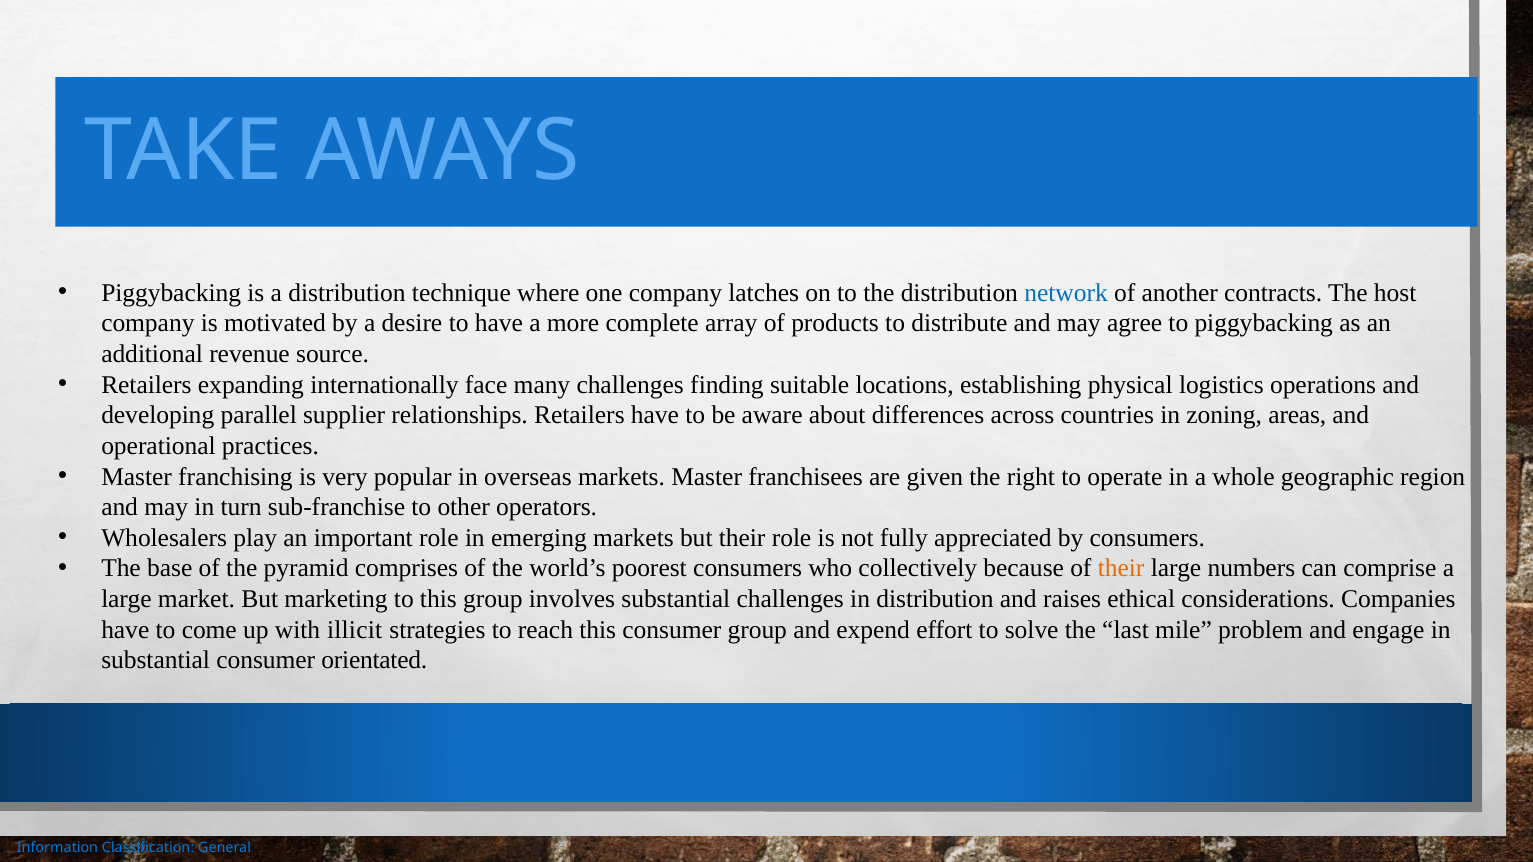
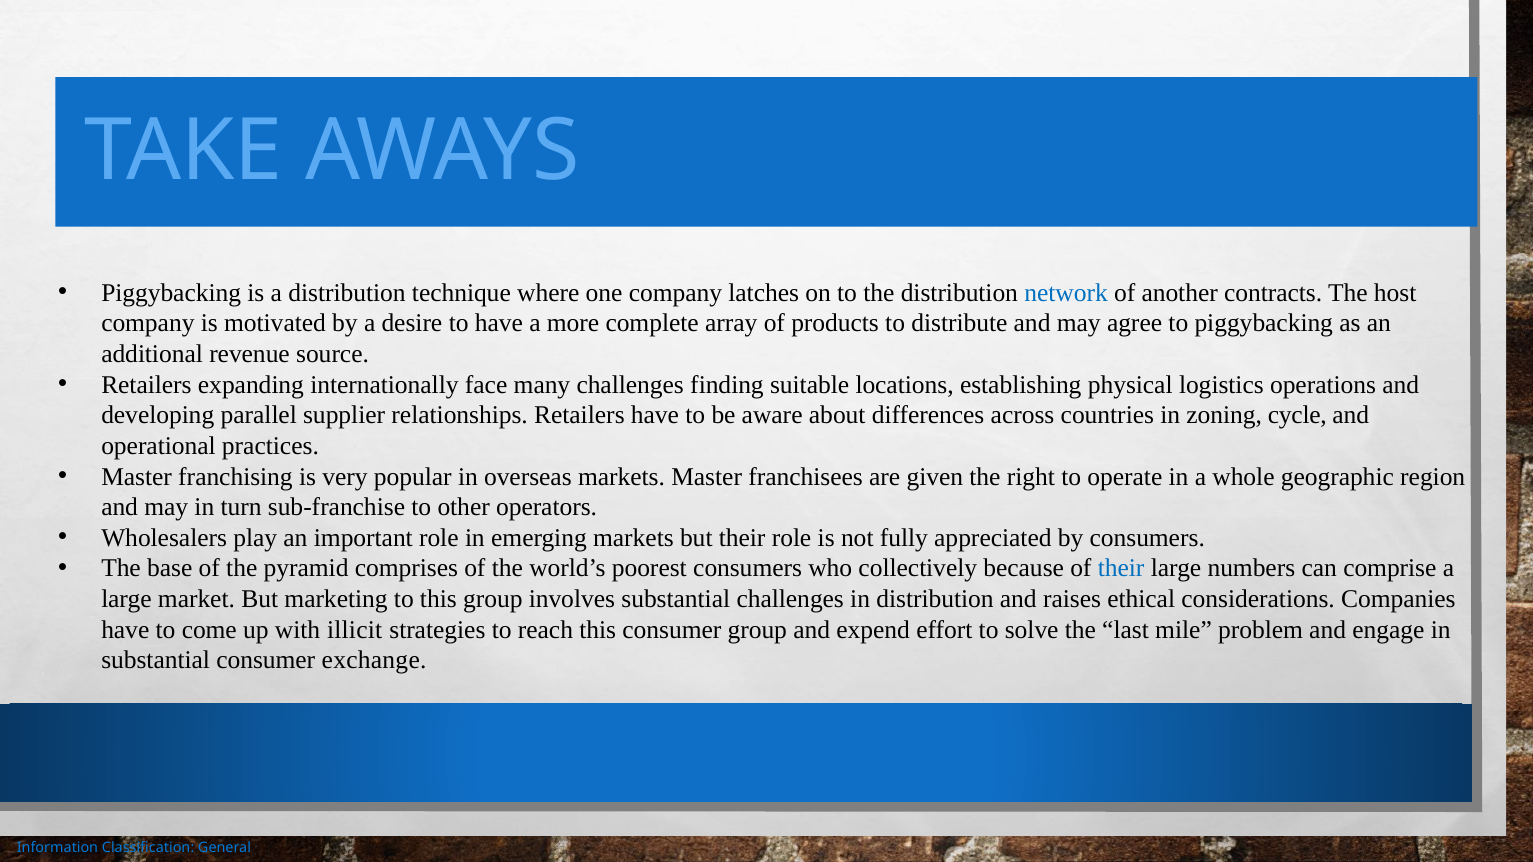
areas: areas -> cycle (1297, 416)
their colour: orange -> blue (1121, 569)
orientated: orientated -> exchange (374, 661)
